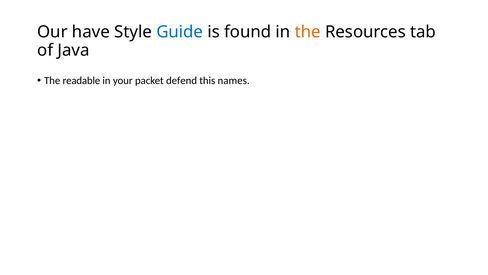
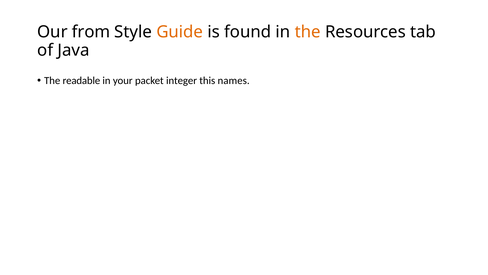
have: have -> from (91, 32)
Guide colour: blue -> orange (180, 32)
defend: defend -> integer (182, 81)
